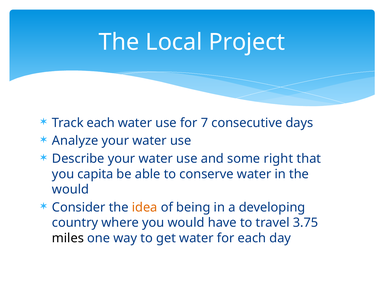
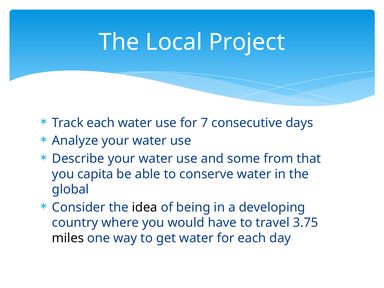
right: right -> from (278, 159)
would: would -> global (71, 189)
idea colour: orange -> black (145, 207)
